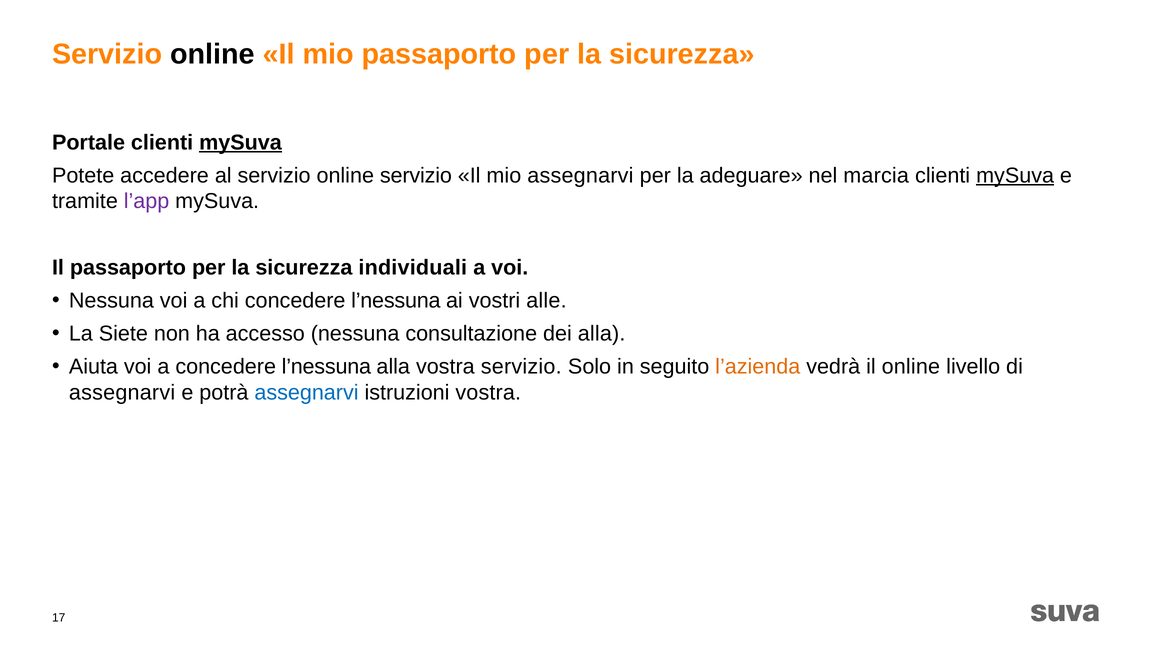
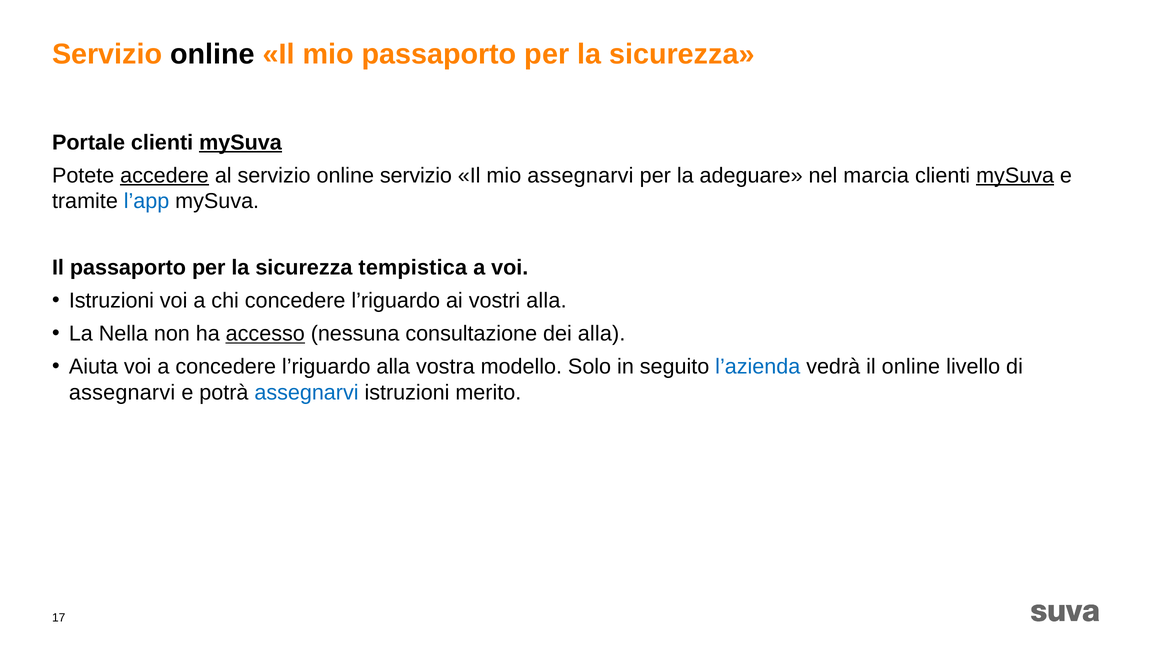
accedere underline: none -> present (165, 175)
l’app colour: purple -> blue (147, 201)
individuali: individuali -> tempistica (413, 267)
Nessuna: Nessuna -> Istruzioni (111, 301)
chi concedere l’nessuna: l’nessuna -> l’riguardo (396, 301)
vostri alle: alle -> alla (546, 301)
Siete: Siete -> Nella (123, 334)
accesso underline: none -> present (265, 334)
a concedere l’nessuna: l’nessuna -> l’riguardo (326, 367)
vostra servizio: servizio -> modello (521, 367)
l’azienda colour: orange -> blue (758, 367)
istruzioni vostra: vostra -> merito (488, 393)
